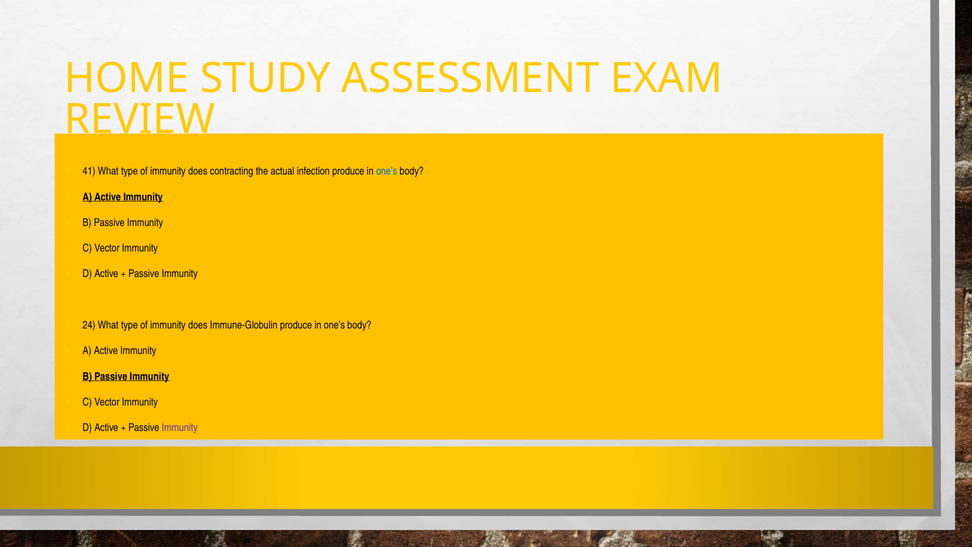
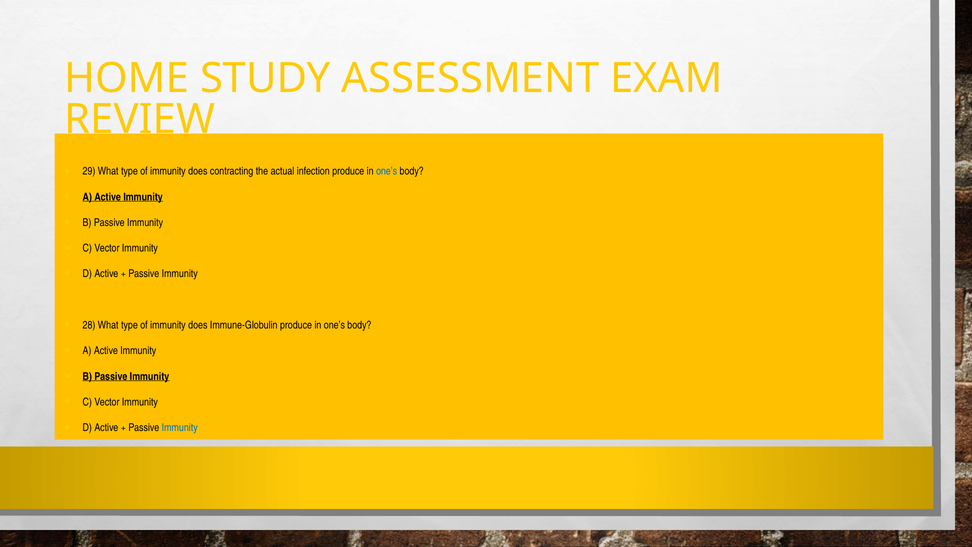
41: 41 -> 29 (89, 171)
24: 24 -> 28 (89, 325)
Immunity colour: purple -> blue (180, 428)
